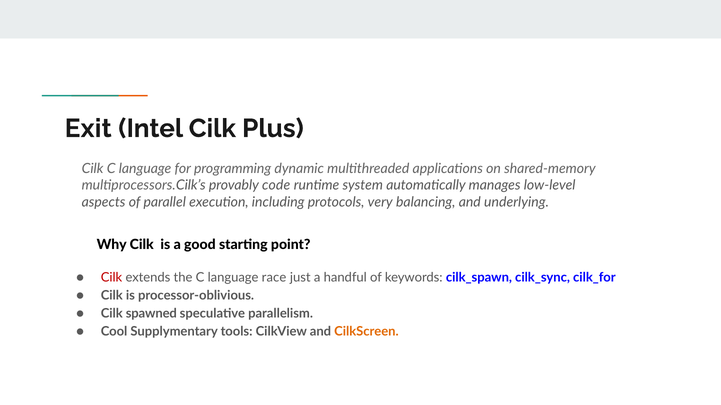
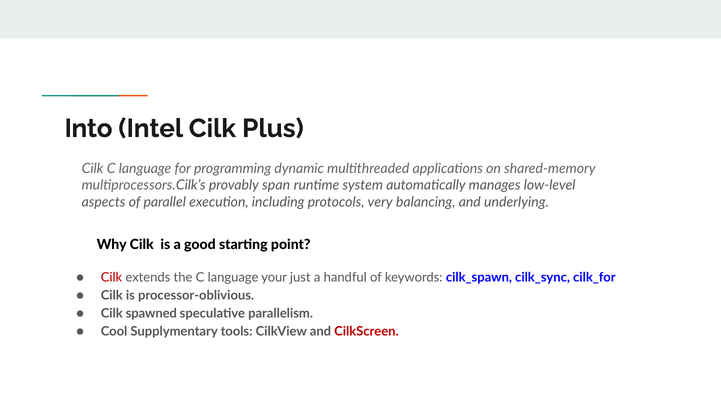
Exit: Exit -> Into (88, 129)
code: code -> span (276, 186)
race: race -> your (274, 278)
CilkScreen colour: orange -> red (366, 332)
